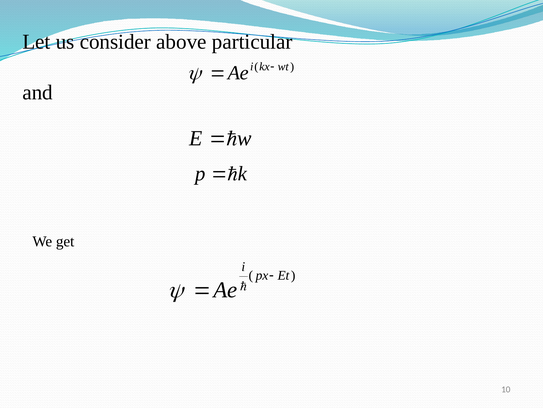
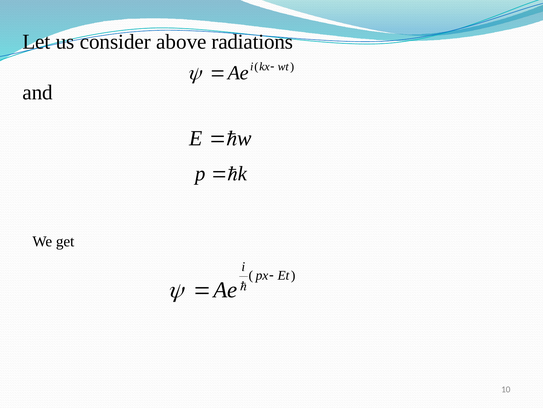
particular: particular -> radiations (252, 42)
